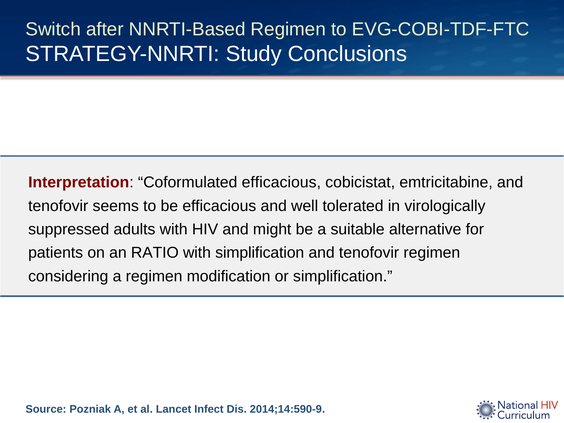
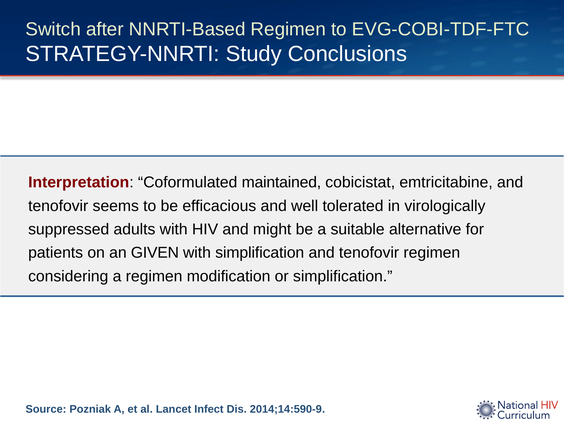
Coformulated efficacious: efficacious -> maintained (281, 182)
RATIO: RATIO -> GIVEN (155, 253)
